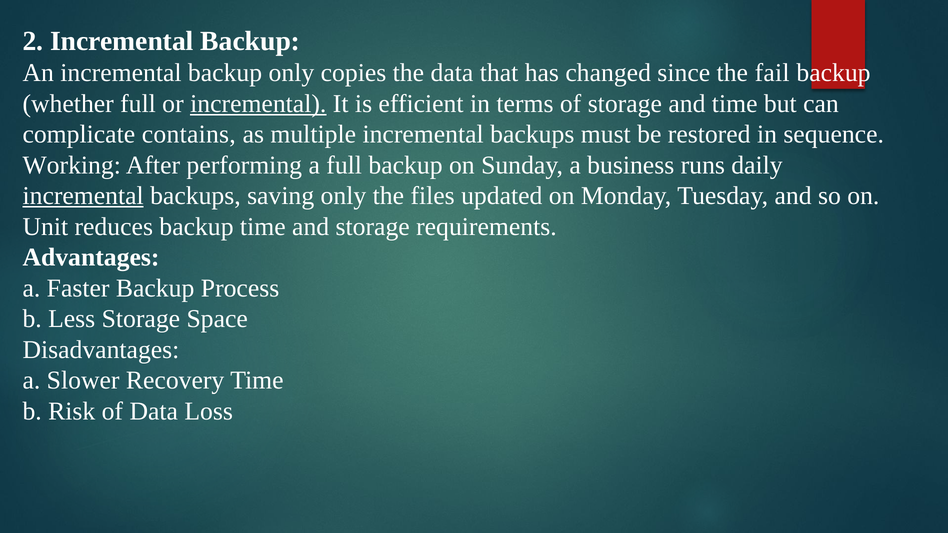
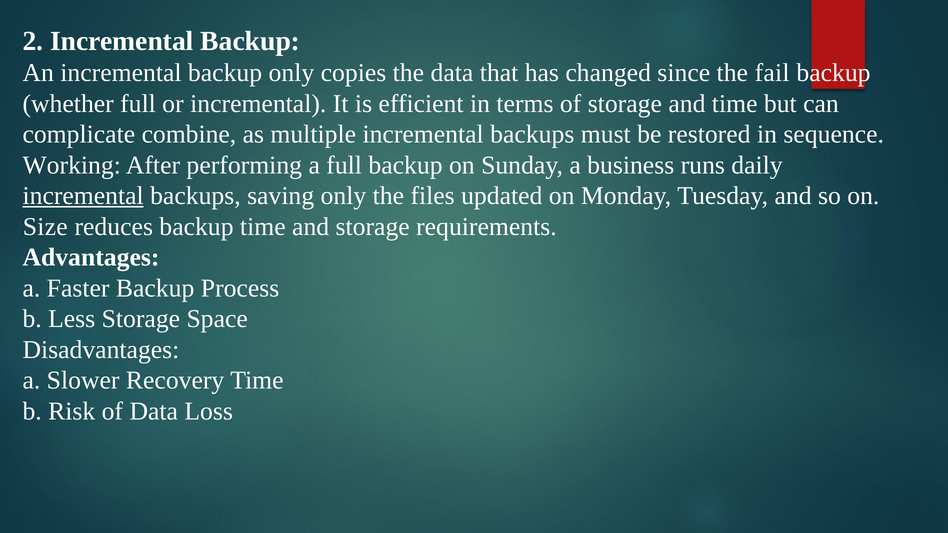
incremental underline: present -> none (258, 104)
contains: contains -> combine (189, 134)
Unit: Unit -> Size (45, 227)
